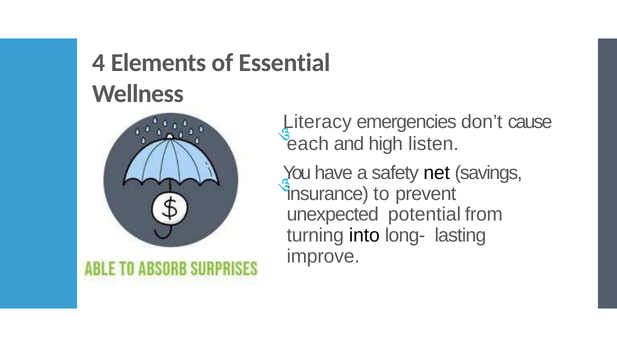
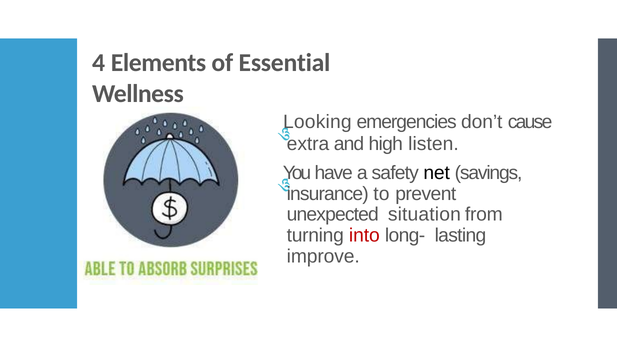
Literacy: Literacy -> Looking (317, 122)
each: each -> extra (308, 144)
potential: potential -> situation (424, 215)
into colour: black -> red (364, 235)
